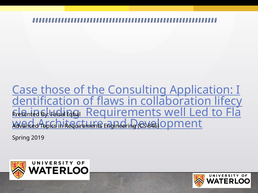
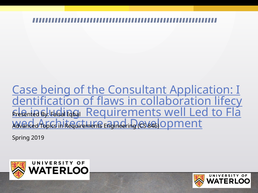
those: those -> being (56, 90)
Consulting: Consulting -> Consultant (137, 90)
